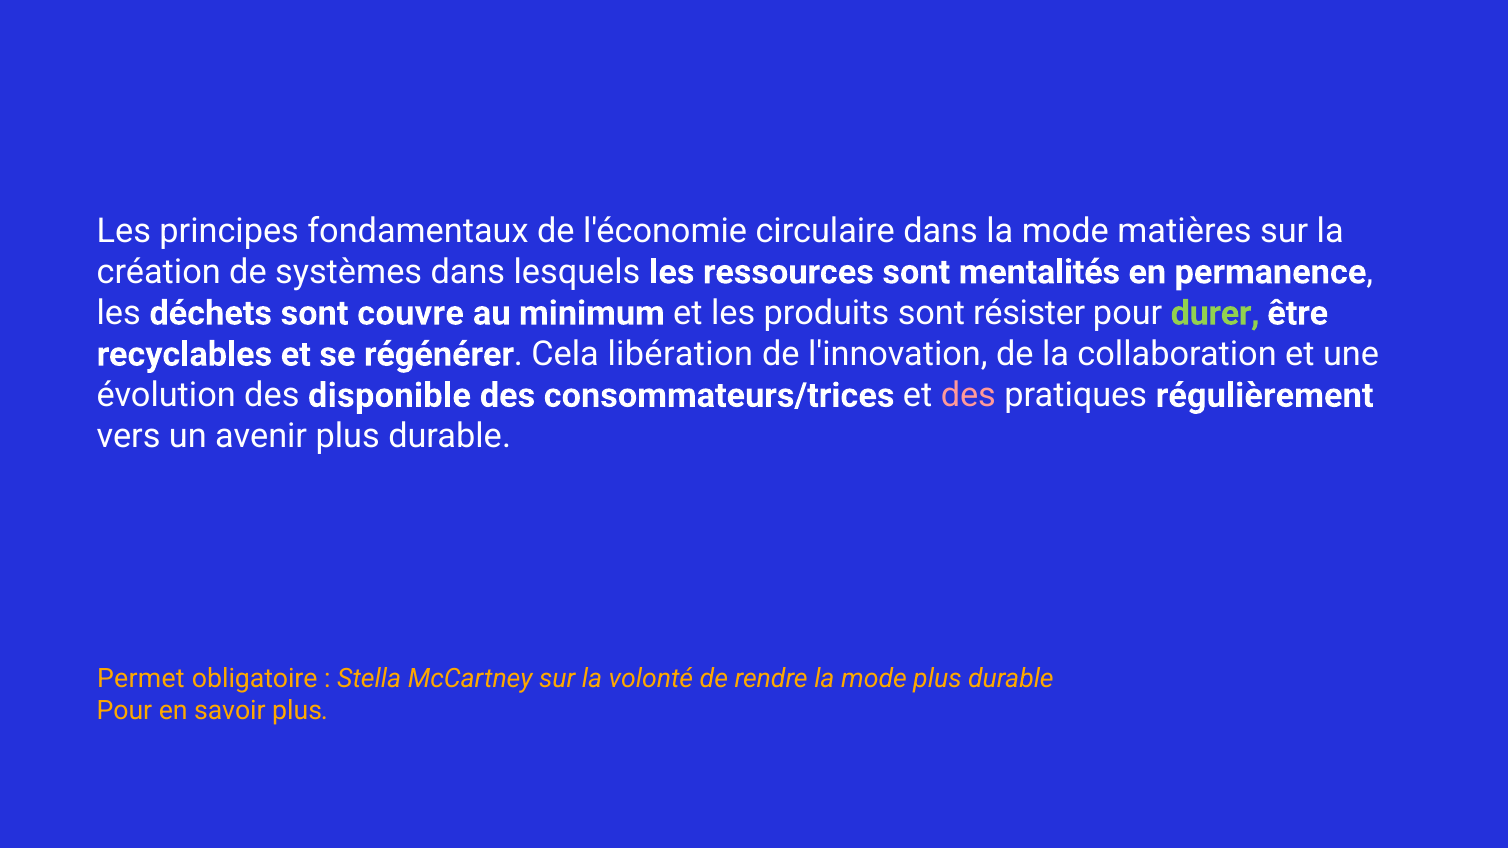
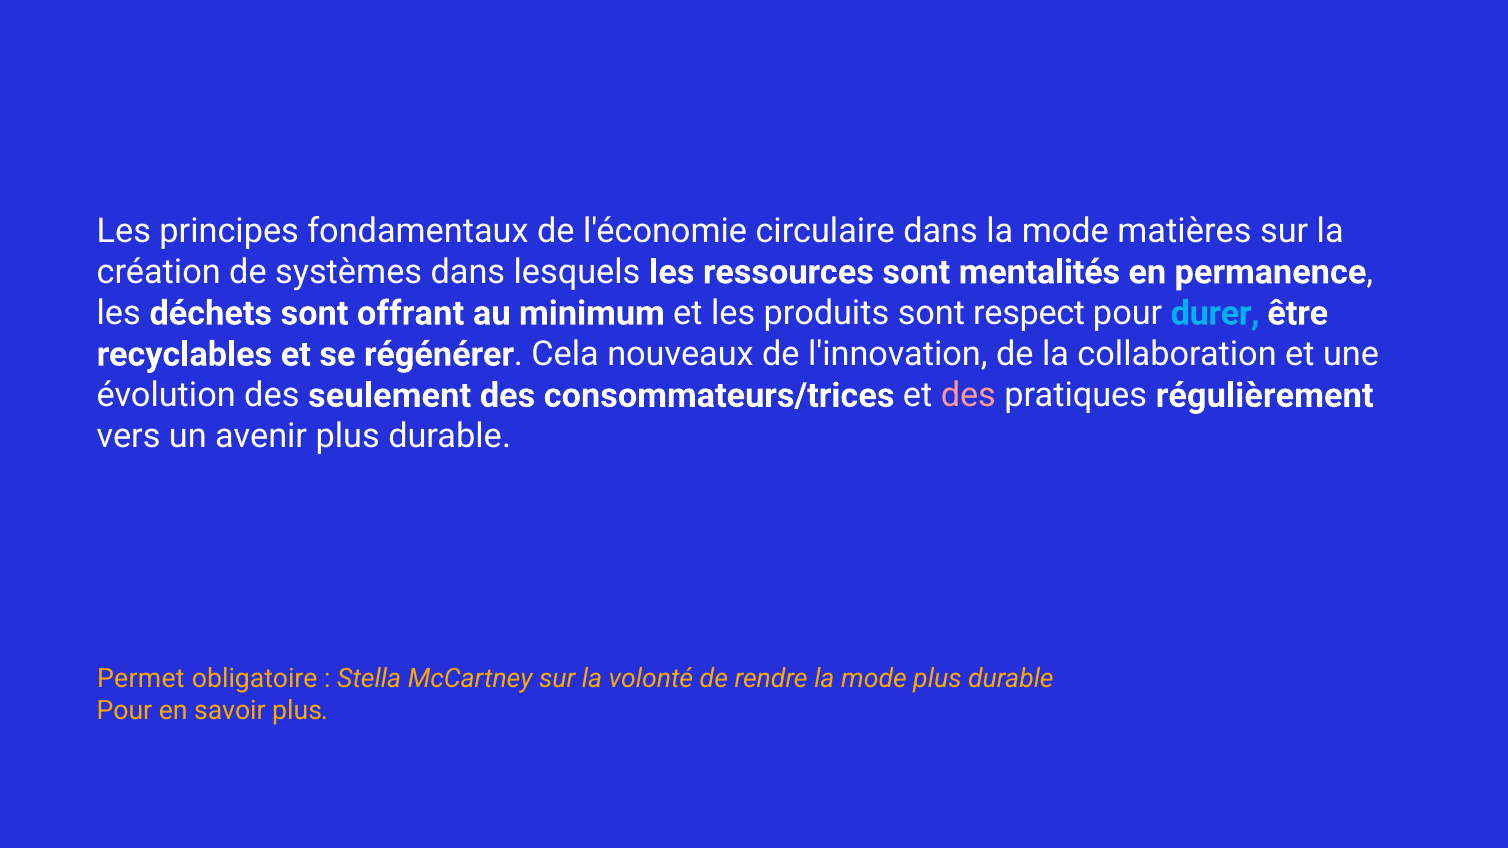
couvre: couvre -> offrant (411, 313)
résister: résister -> respect (1029, 313)
durer colour: light green -> light blue (1215, 313)
libération: libération -> nouveaux (680, 354)
disponible: disponible -> seulement (390, 396)
